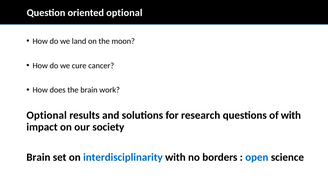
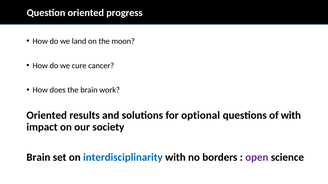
oriented optional: optional -> progress (124, 13)
Optional: Optional -> Oriented (47, 116)
research: research -> optional (201, 116)
open colour: blue -> purple (257, 158)
